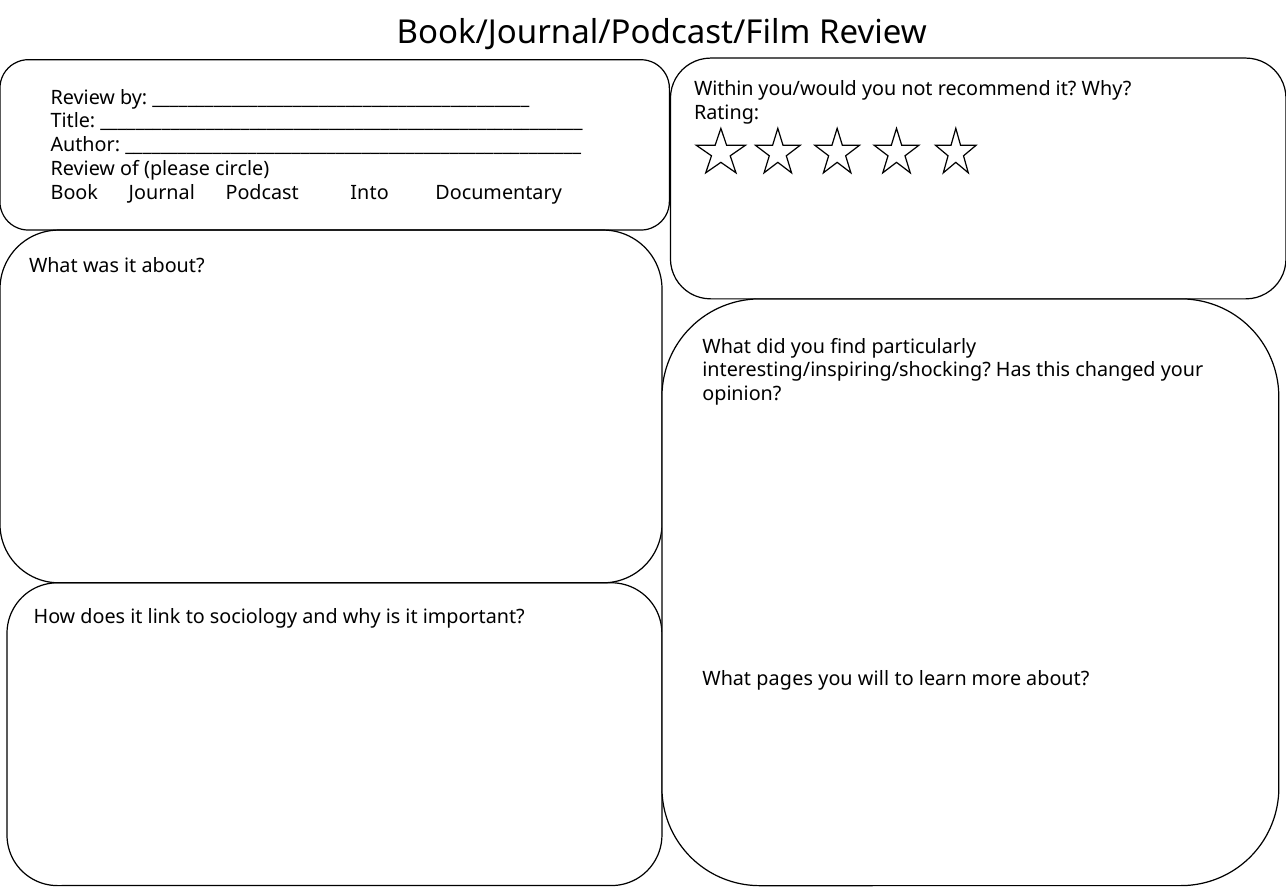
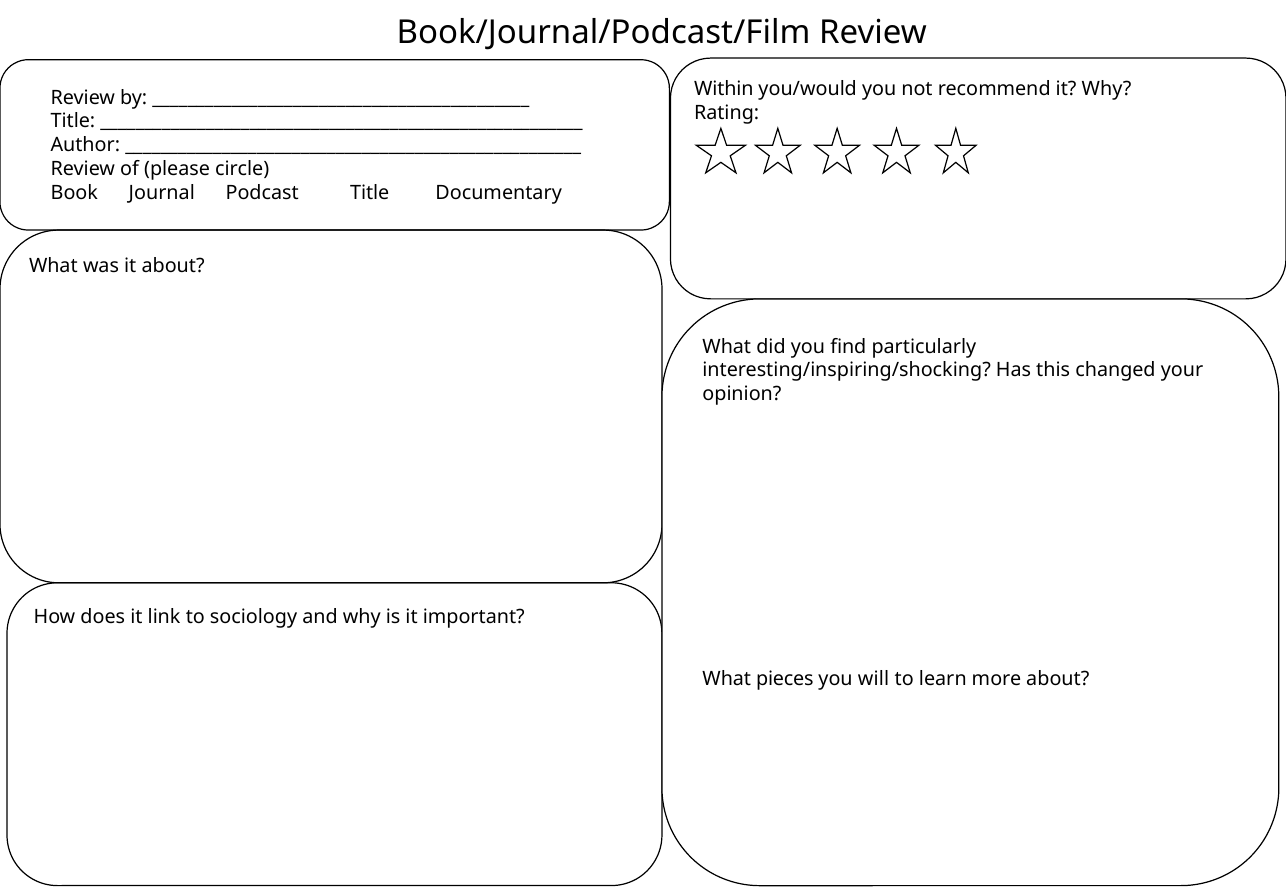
Podcast Into: Into -> Title (370, 193)
pages: pages -> pieces (785, 679)
